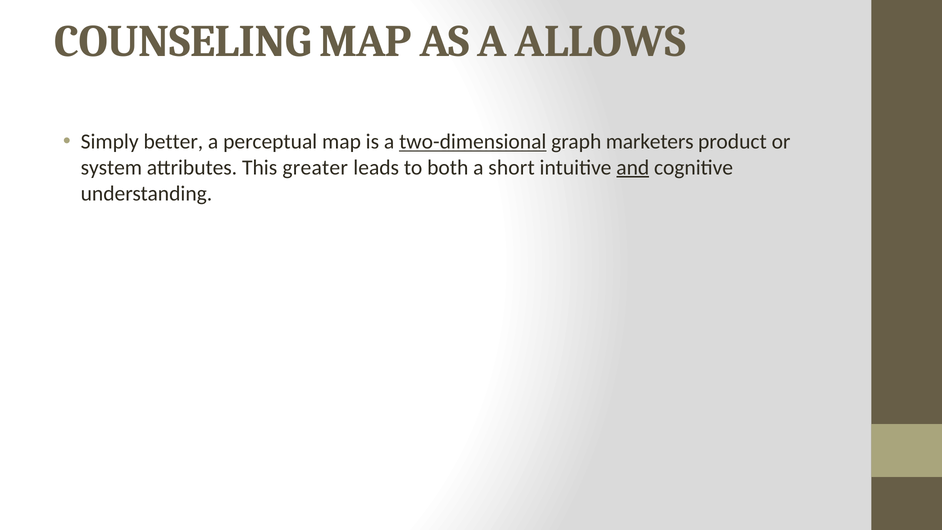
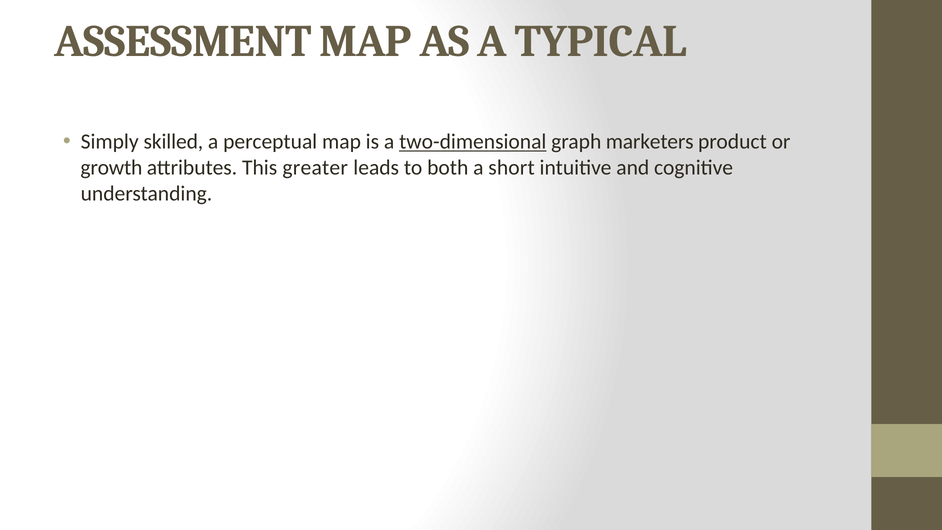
COUNSELING: COUNSELING -> ASSESSMENT (183, 41)
ALLOWS: ALLOWS -> TYPICAL (601, 41)
better: better -> skilled (173, 142)
system: system -> growth (111, 168)
and underline: present -> none (633, 168)
